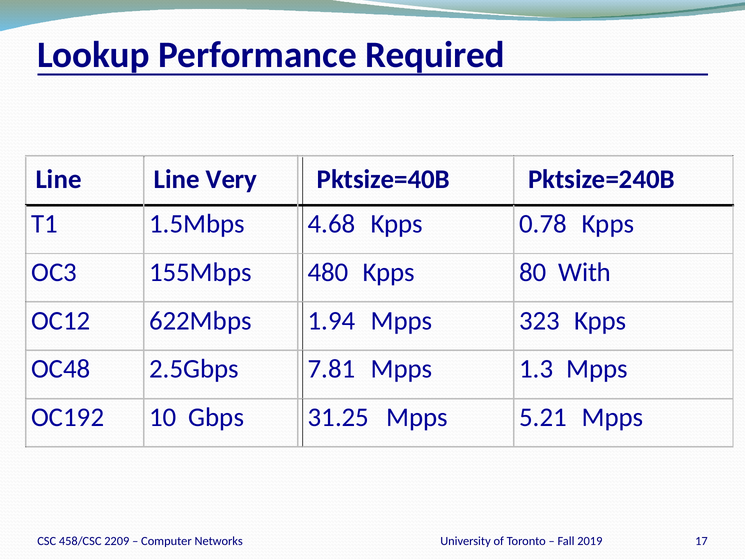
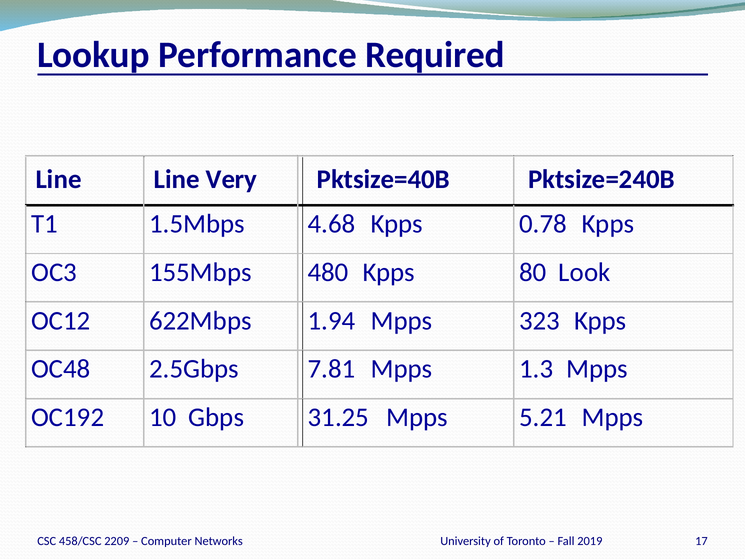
With: With -> Look (585, 272)
